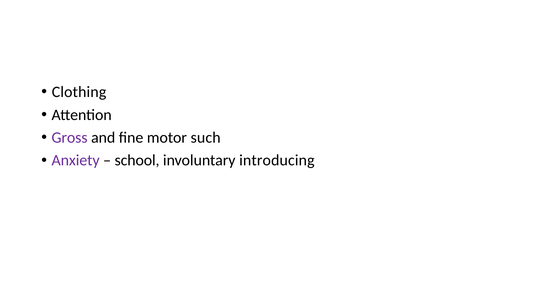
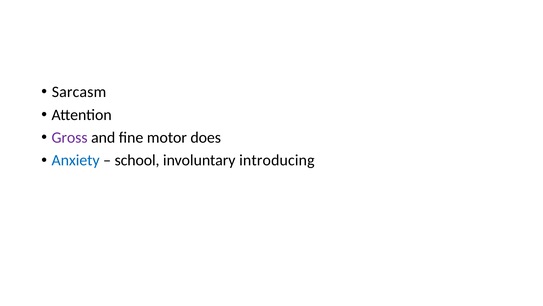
Clothing: Clothing -> Sarcasm (79, 92)
such: such -> does (206, 137)
Anxiety colour: purple -> blue (76, 160)
